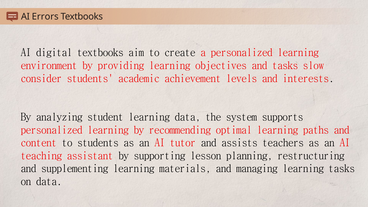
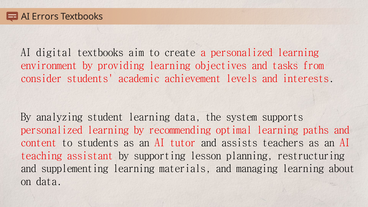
slow: slow -> from (313, 66)
learning tasks: tasks -> about (342, 169)
